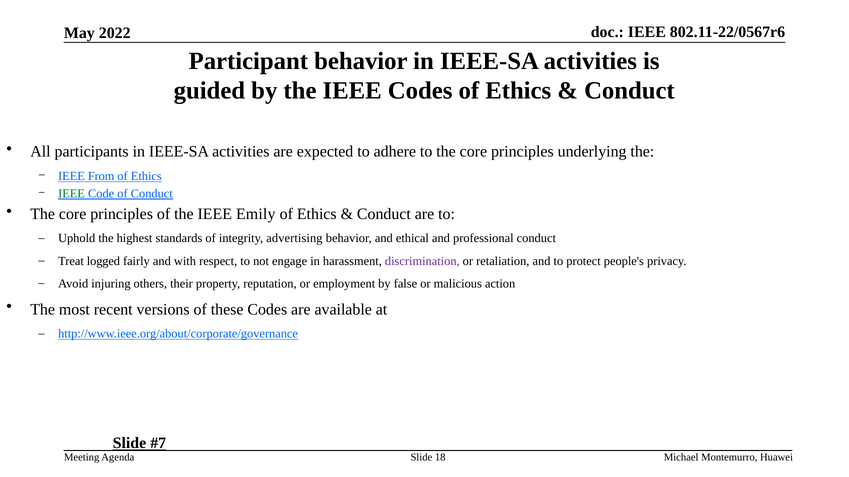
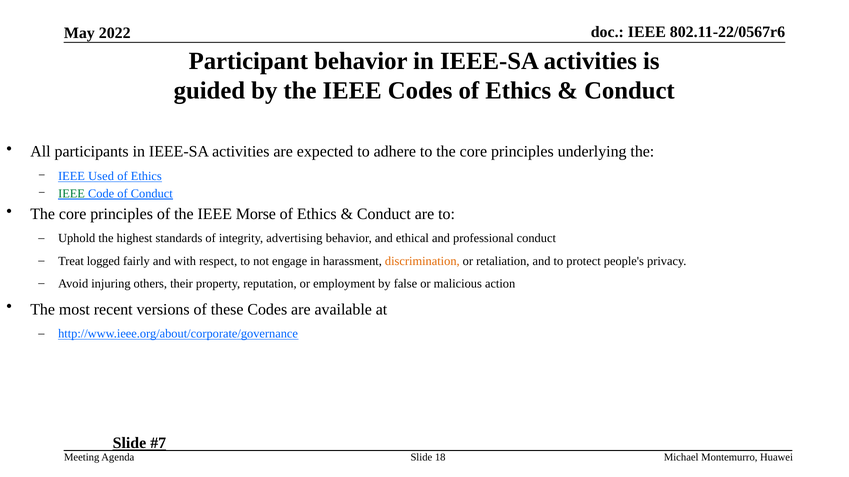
From: From -> Used (101, 176)
Emily: Emily -> Morse (256, 214)
discrimination colour: purple -> orange (422, 261)
